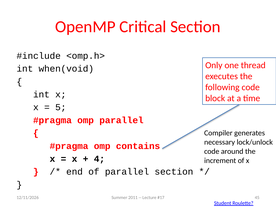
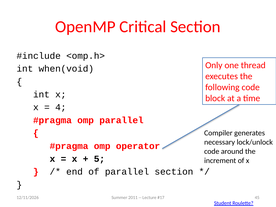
5: 5 -> 4 (61, 107)
contains: contains -> operator (138, 146)
4: 4 -> 5 (99, 159)
